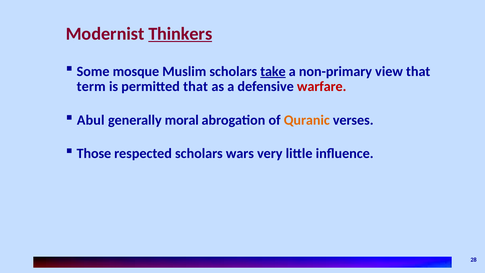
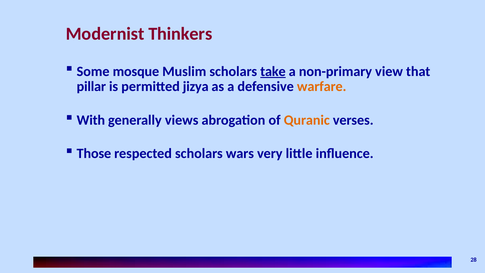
Thinkers underline: present -> none (180, 34)
term: term -> pillar (91, 87)
permitted that: that -> jizya (196, 87)
warfare colour: red -> orange (322, 87)
Abul: Abul -> With (91, 120)
moral: moral -> views (182, 120)
